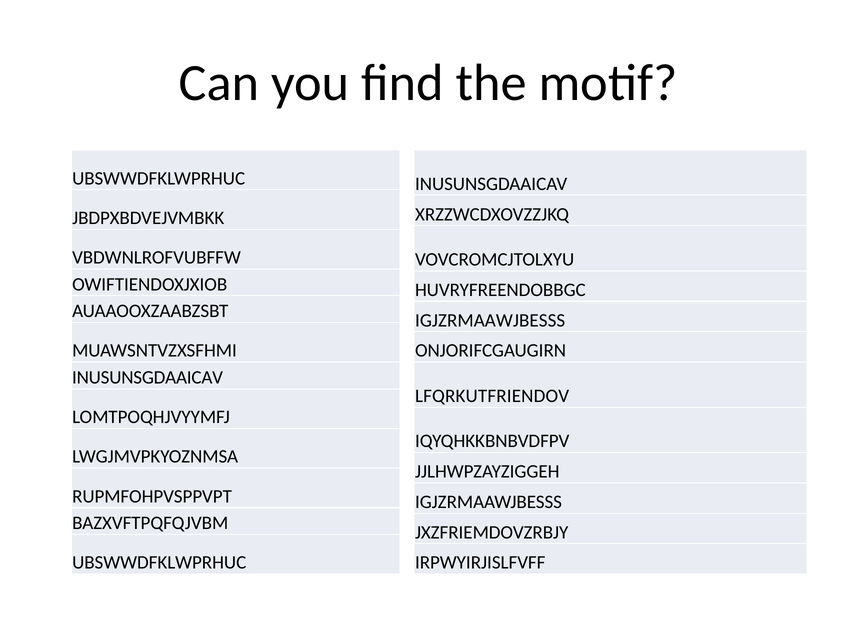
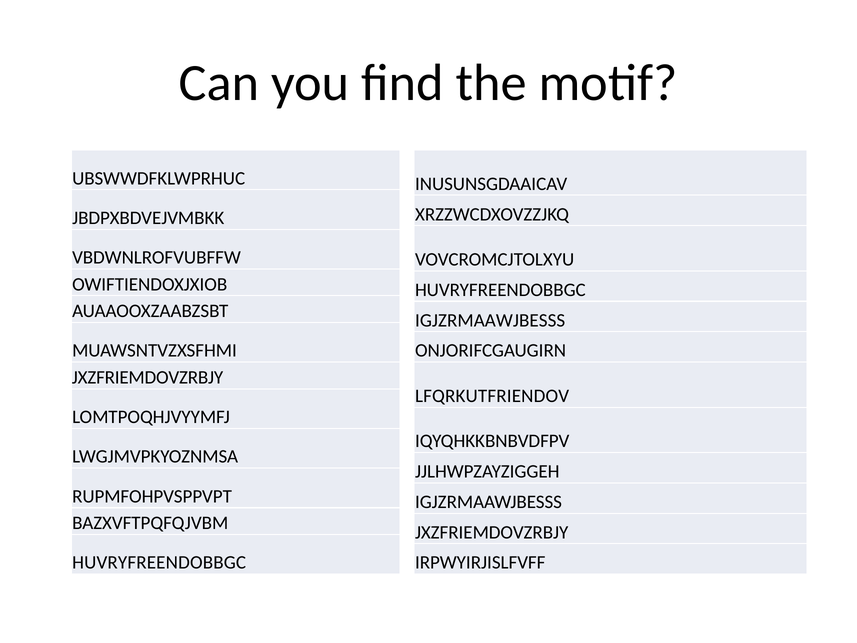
INUSUNSGDAAICAV: INUSUNSGDAAICAV -> JXZFRIEMDOVZRBJY (148, 377)
UBSWWDFKLWPRHUC: UBSWWDFKLWPRHUC -> HUVRYFREENDOBBGC (159, 562)
